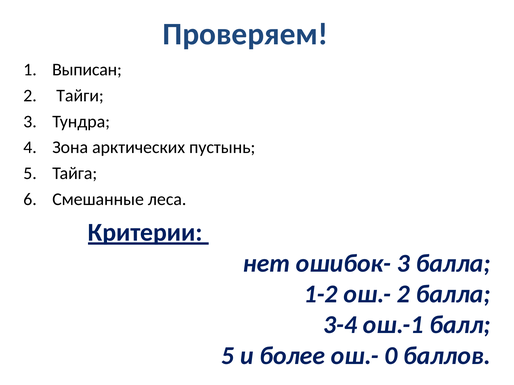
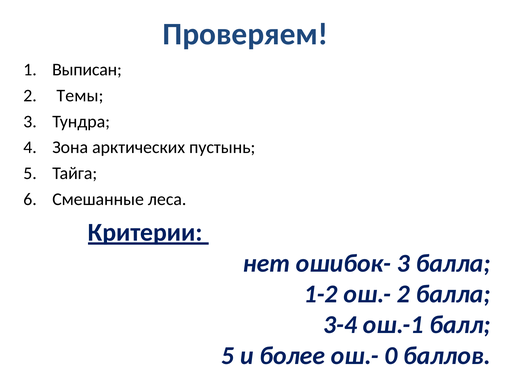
Тайги: Тайги -> Темы (80, 96)
